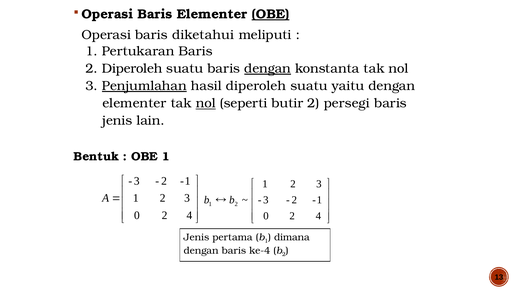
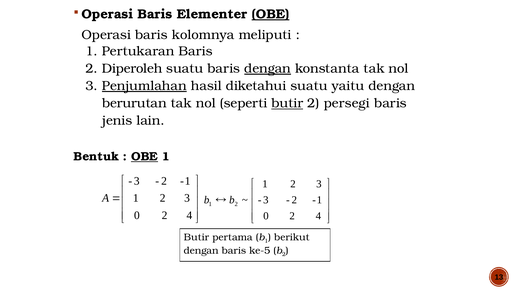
diketahui: diketahui -> kolomnya (203, 35)
hasil diperoleh: diperoleh -> diketahui (256, 86)
elementer: elementer -> berurutan (134, 103)
nol underline: present -> none (206, 103)
butir underline: none -> present (287, 103)
OBE underline: none -> present (145, 157)
Jenis: Jenis -> Butir (196, 237)
dimana: dimana -> berikut (292, 237)
ke-4: ke-4 -> ke-5 (260, 251)
